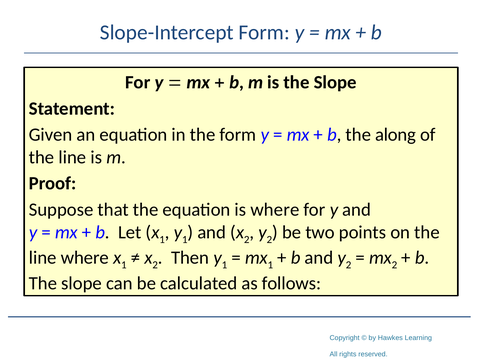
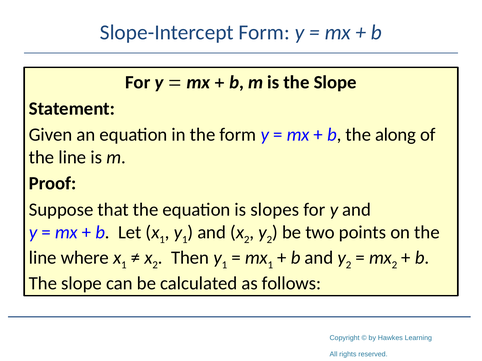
is where: where -> slopes (275, 210)
